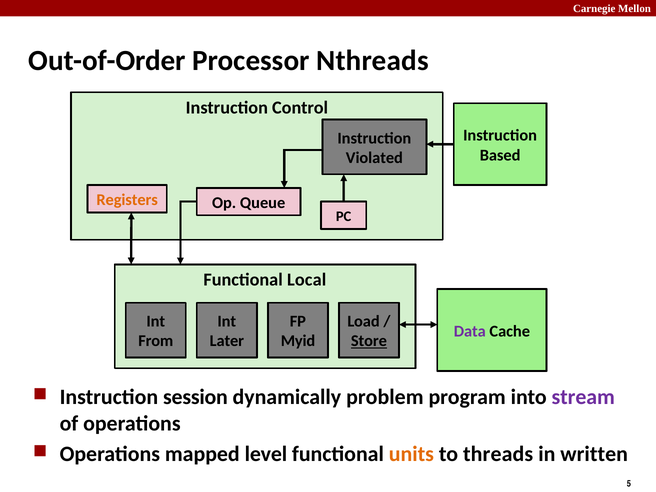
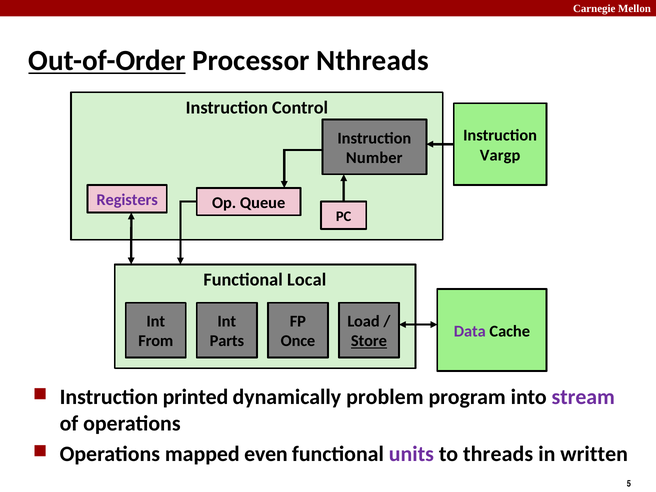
Out-of-Order underline: none -> present (107, 61)
Based: Based -> Vargp (500, 155)
Violated: Violated -> Number (374, 158)
Registers colour: orange -> purple (127, 200)
Later: Later -> Parts (227, 341)
Myid: Myid -> Once (298, 341)
session: session -> printed (195, 397)
level: level -> even (266, 454)
units colour: orange -> purple (411, 454)
